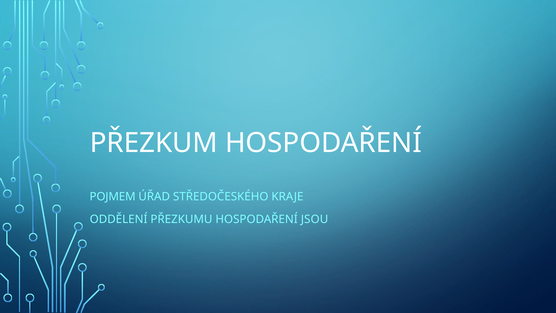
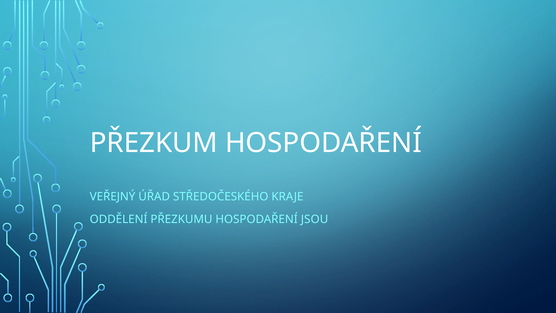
POJMEM: POJMEM -> VEŘEJNÝ (113, 197)
